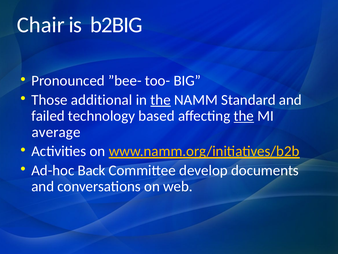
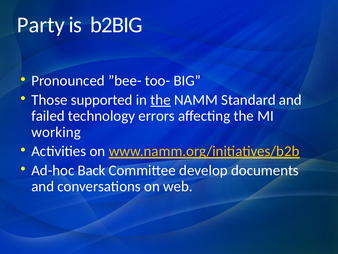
Chair: Chair -> Party (41, 25)
additional: additional -> supported (102, 100)
based: based -> errors (157, 116)
the underline: present -> none (244, 116)
average: average -> working (56, 132)
